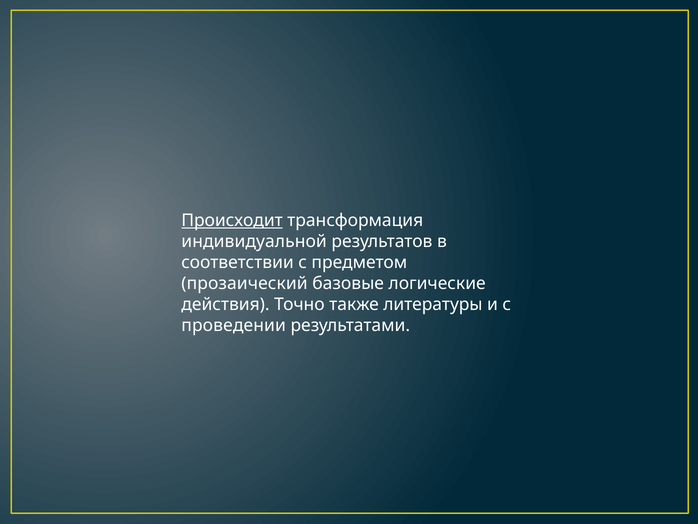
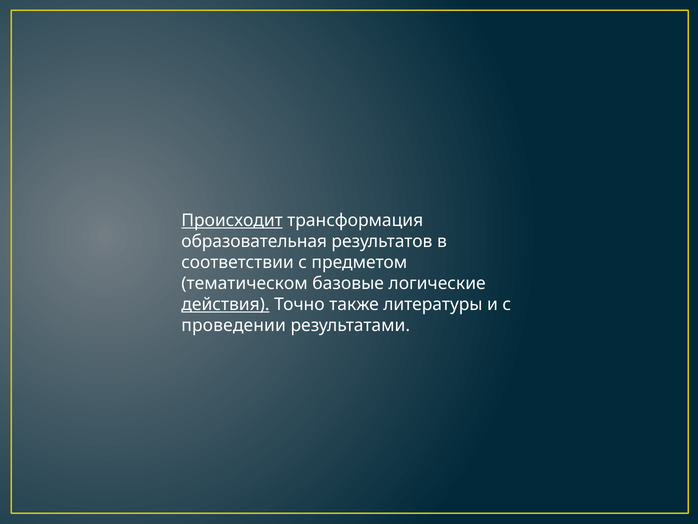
индивидуальной: индивидуальной -> образовательная (254, 241)
прозаический: прозаический -> тематическом (245, 283)
действия underline: none -> present (225, 304)
